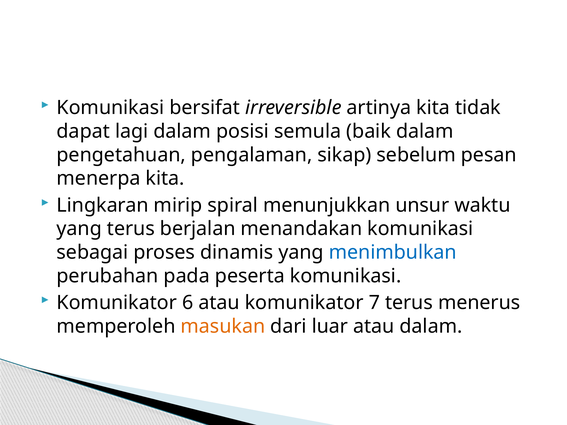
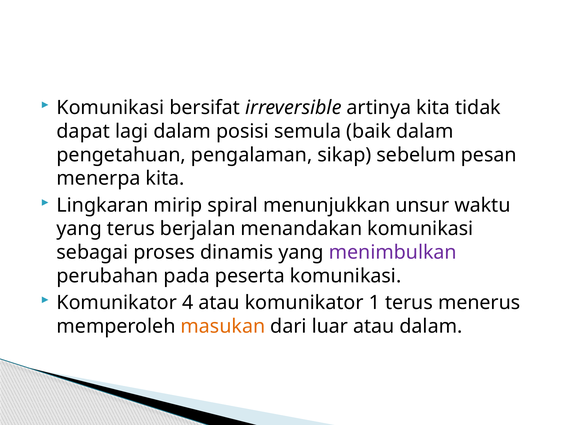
menimbulkan colour: blue -> purple (393, 253)
6: 6 -> 4 (188, 303)
7: 7 -> 1 (374, 303)
